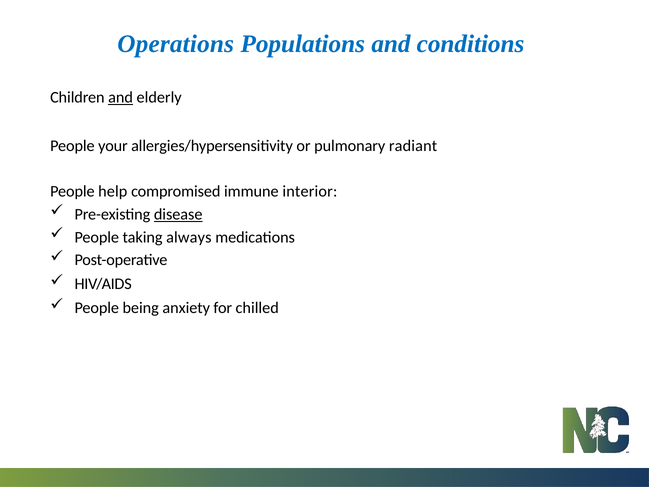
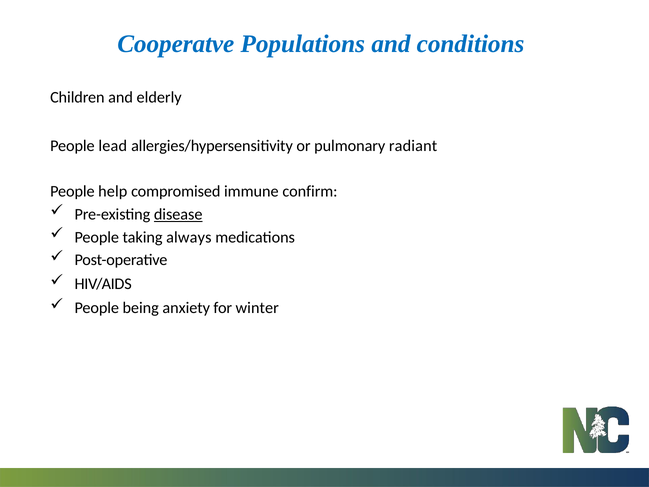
Operations: Operations -> Cooperatve (176, 44)
and underline: present -> none (121, 97)
your: your -> lead (113, 146)
interior: interior -> confirm (310, 191)
chilled: chilled -> winter (257, 308)
